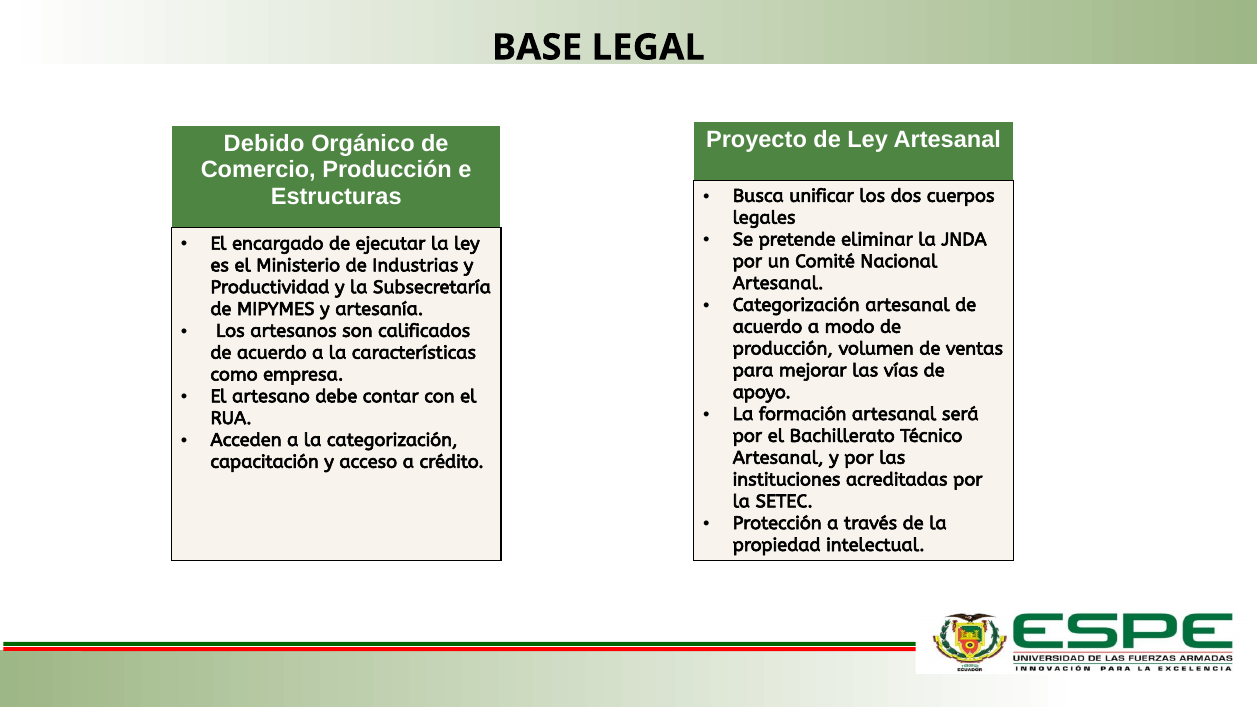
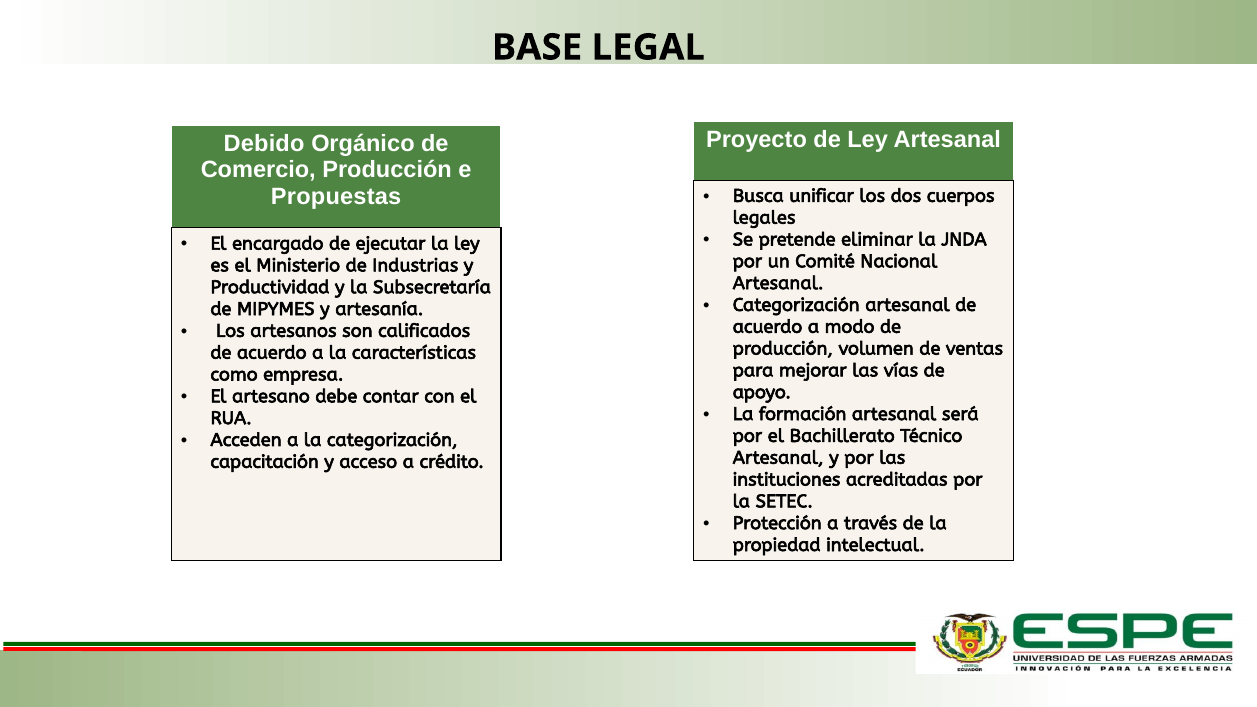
Estructuras: Estructuras -> Propuestas (336, 196)
